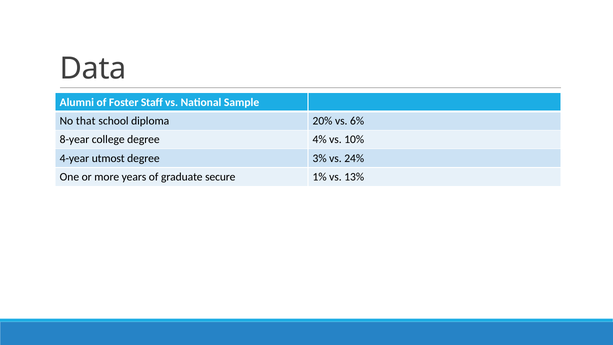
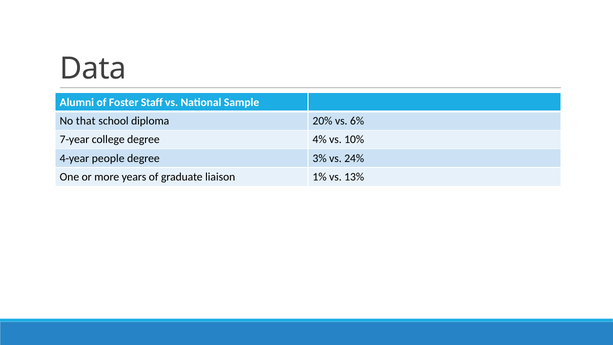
8-year: 8-year -> 7-year (75, 140)
utmost: utmost -> people (108, 158)
secure: secure -> liaison (220, 177)
